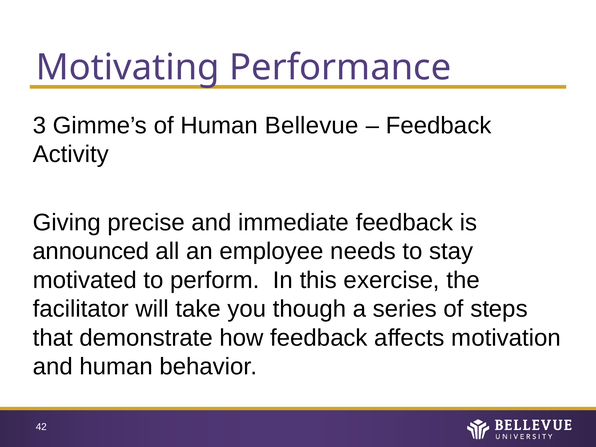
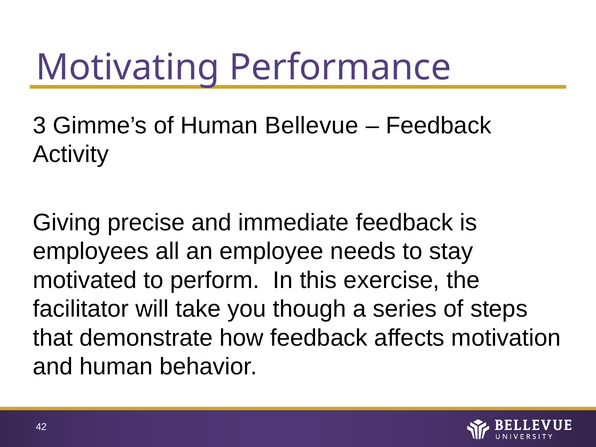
announced: announced -> employees (91, 251)
